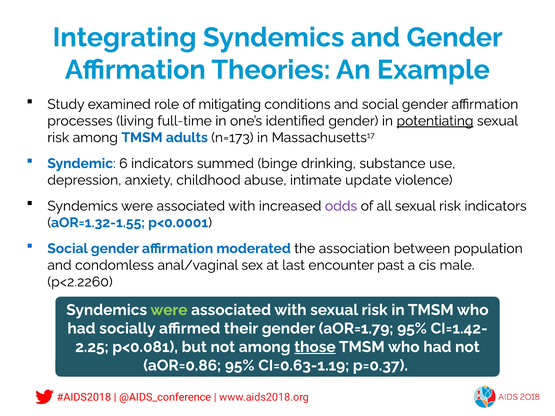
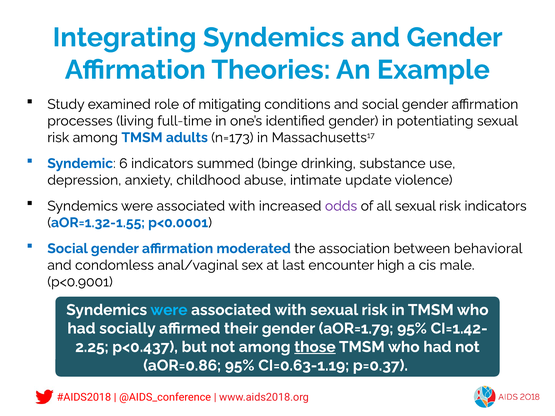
potentiating underline: present -> none (435, 121)
population: population -> behavioral (488, 249)
past: past -> high (391, 265)
p<2.2260: p<2.2260 -> p<0.9001 (80, 282)
were colour: light green -> light blue (169, 310)
p<0.081: p<0.081 -> p<0.437 (145, 347)
